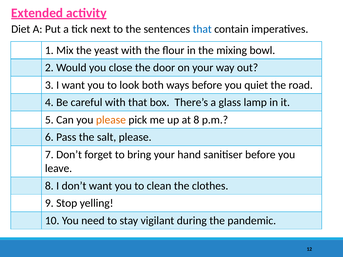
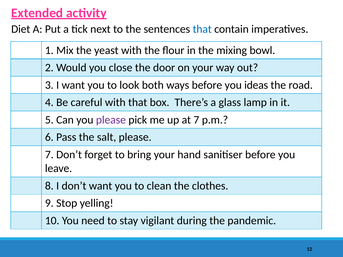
quiet: quiet -> ideas (256, 85)
please colour: orange -> purple (111, 120)
at 8: 8 -> 7 (196, 120)
